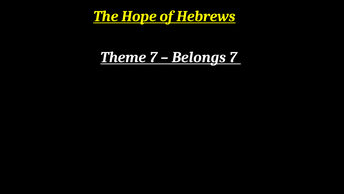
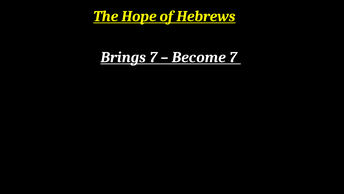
Theme: Theme -> Brings (123, 57)
Belongs: Belongs -> Become (199, 57)
